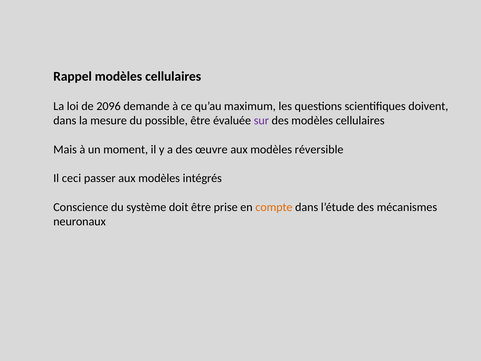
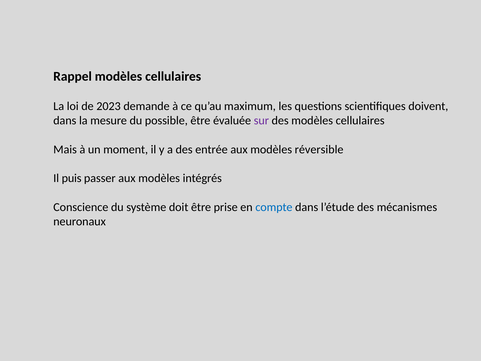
2096: 2096 -> 2023 (109, 106)
œuvre: œuvre -> entrée (211, 149)
ceci: ceci -> puis (72, 178)
compte colour: orange -> blue (274, 207)
